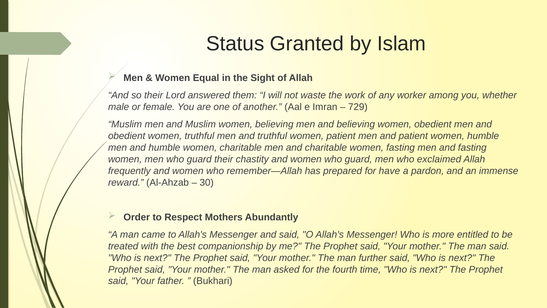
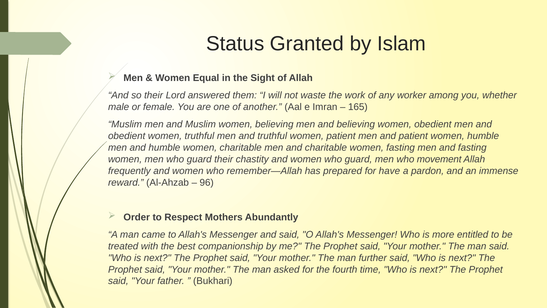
729: 729 -> 165 (358, 107)
exclaimed: exclaimed -> movement (439, 159)
30: 30 -> 96 (207, 182)
